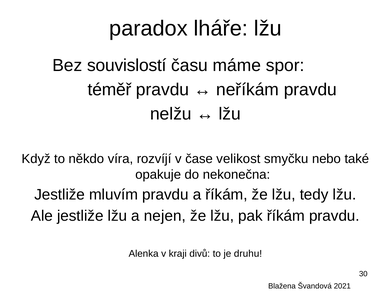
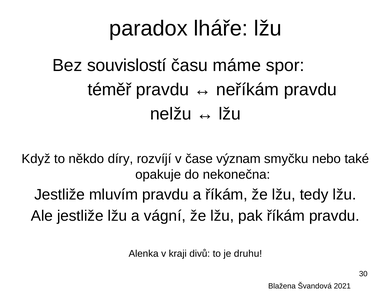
víra: víra -> díry (121, 159)
velikost: velikost -> význam (239, 159)
nejen: nejen -> vágní (165, 216)
